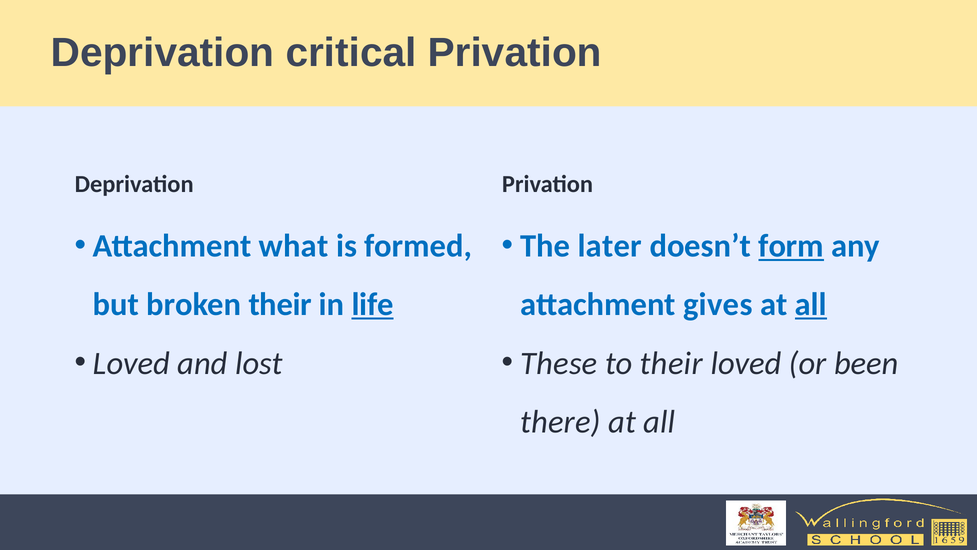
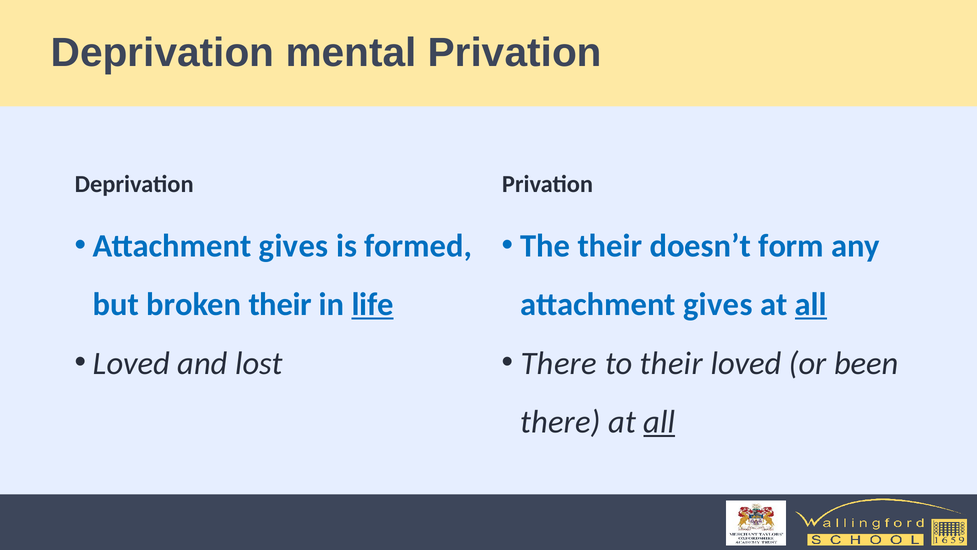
critical: critical -> mental (351, 53)
what: what -> gives (294, 246)
The later: later -> their (610, 246)
form underline: present -> none (791, 246)
These: These -> There (559, 363)
all underline: none -> present (659, 422)
